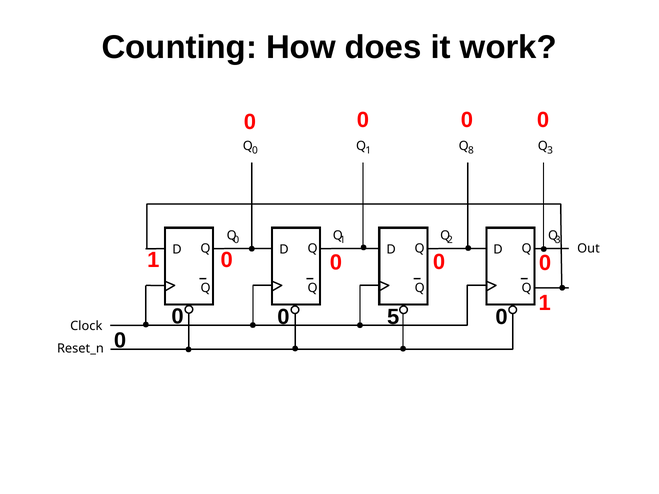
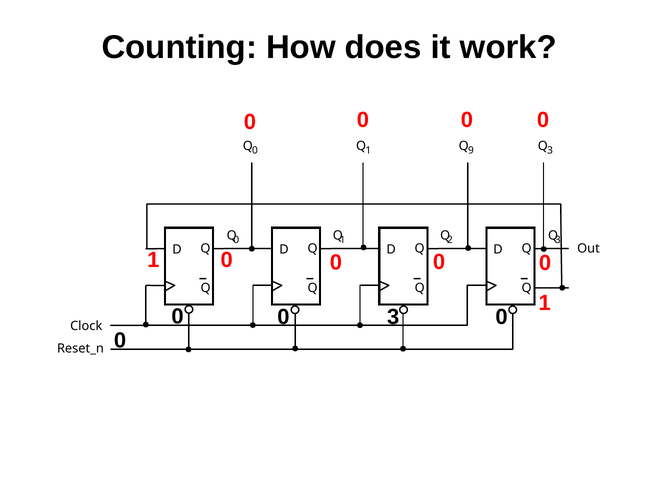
8: 8 -> 9 (471, 150)
0 5: 5 -> 3 (393, 317)
